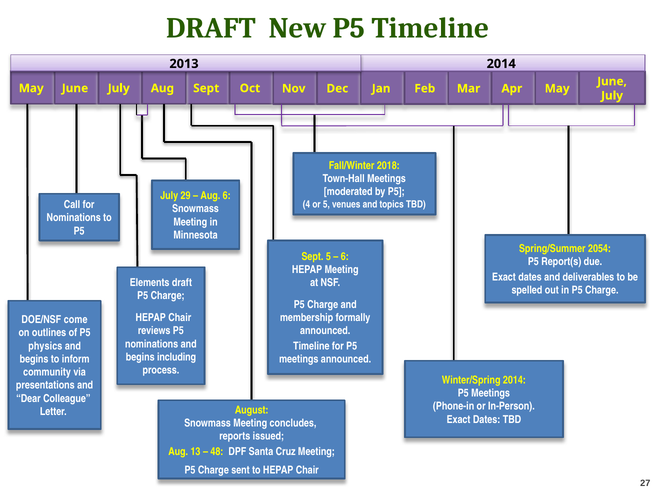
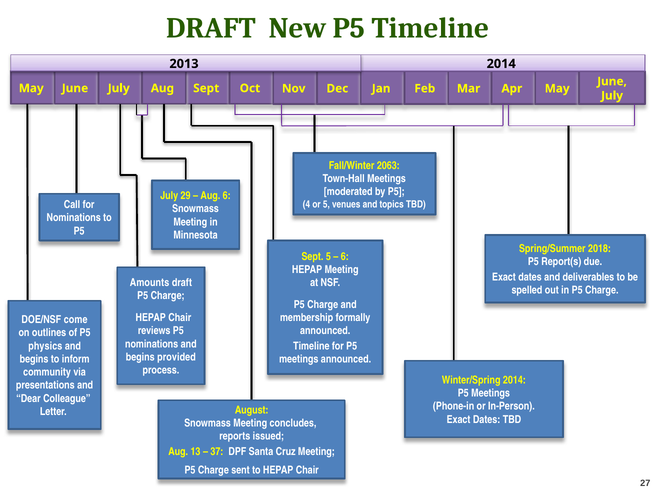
2018: 2018 -> 2063 (388, 165)
2054: 2054 -> 2018 (600, 249)
Elements: Elements -> Amounts (150, 283)
including: including -> provided (176, 357)
48: 48 -> 37 (217, 452)
